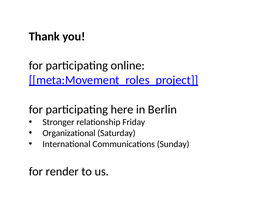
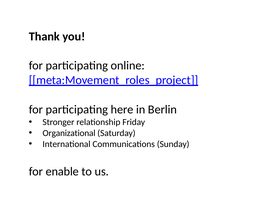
render: render -> enable (62, 172)
